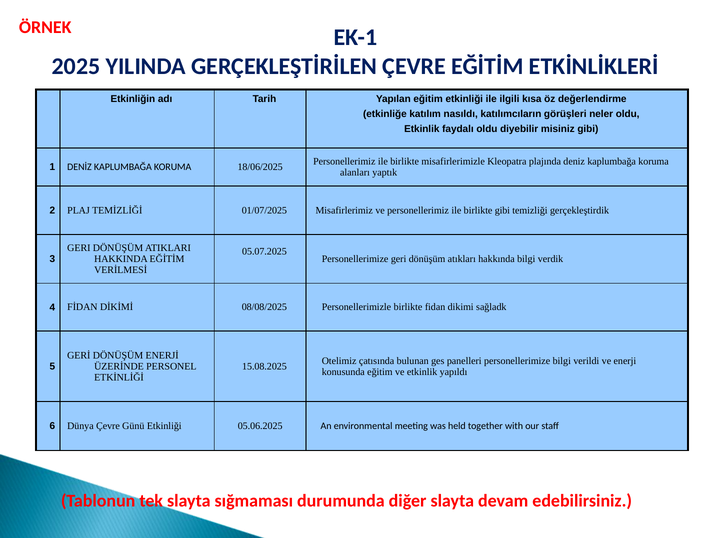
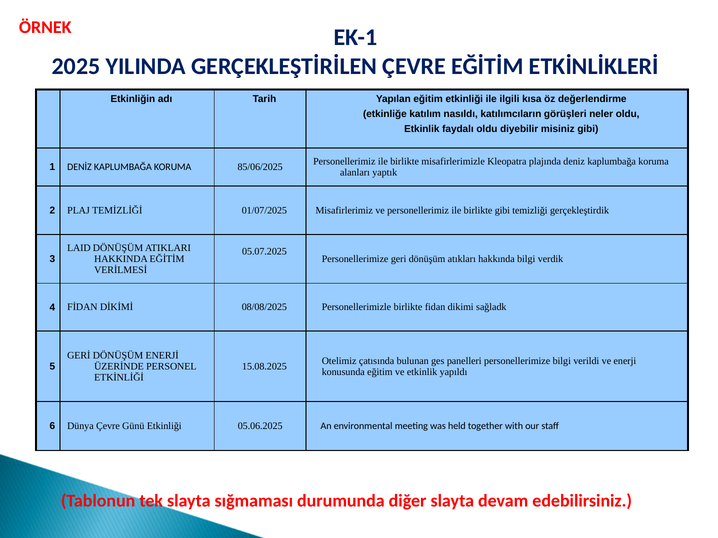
18/06/2025: 18/06/2025 -> 85/06/2025 (260, 167)
GERI: GERI -> LAID (79, 248)
